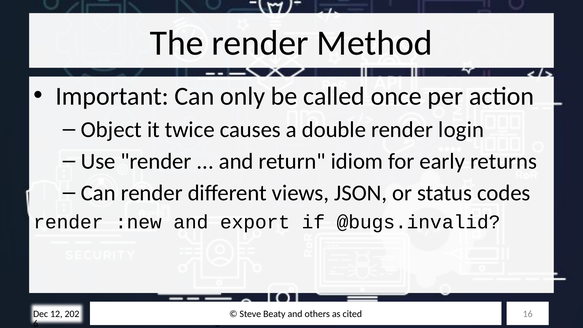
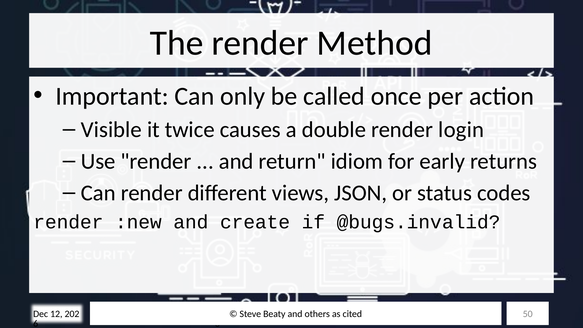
Object: Object -> Visible (111, 130)
export: export -> create (255, 222)
16: 16 -> 50 (528, 314)
